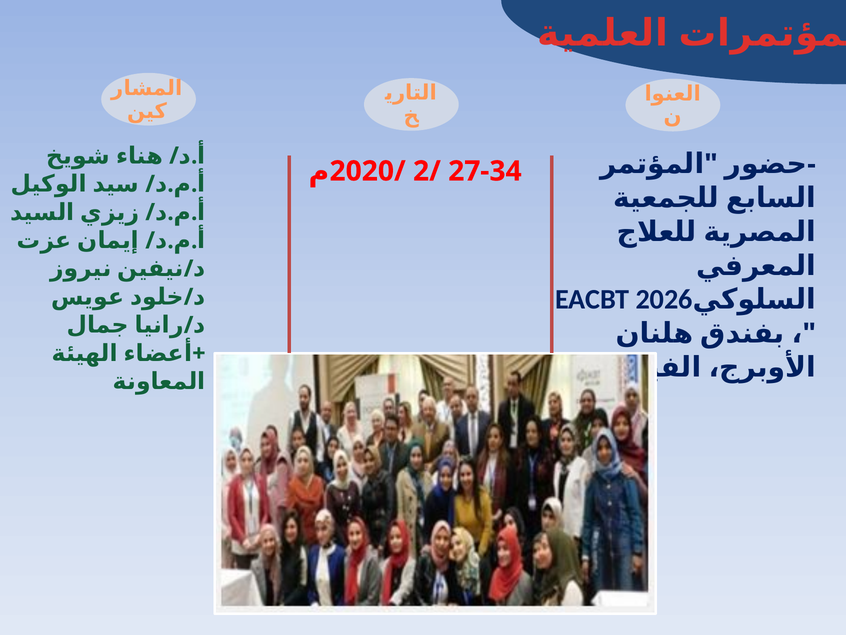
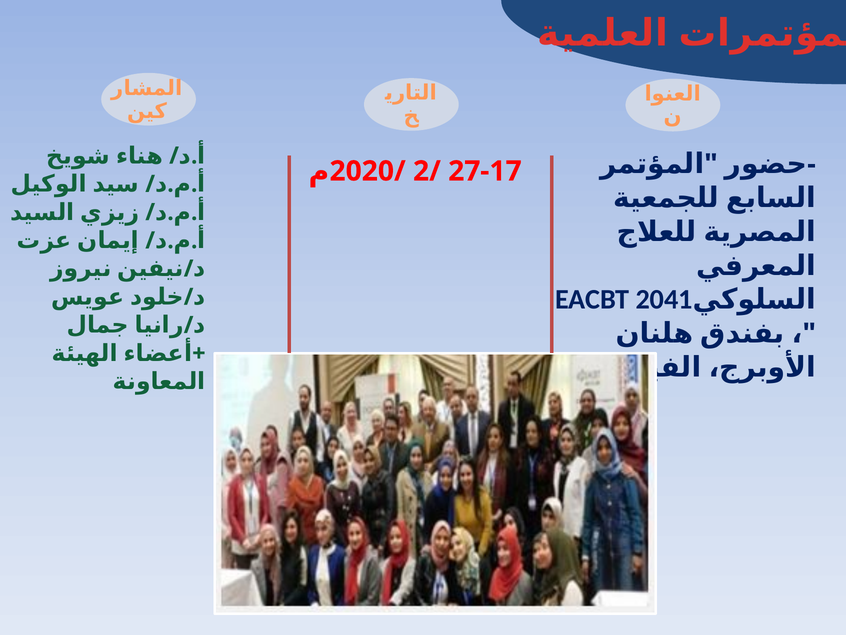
27-34: 27-34 -> 27-17 (485, 171)
2026: 2026 -> 2041 (664, 299)
